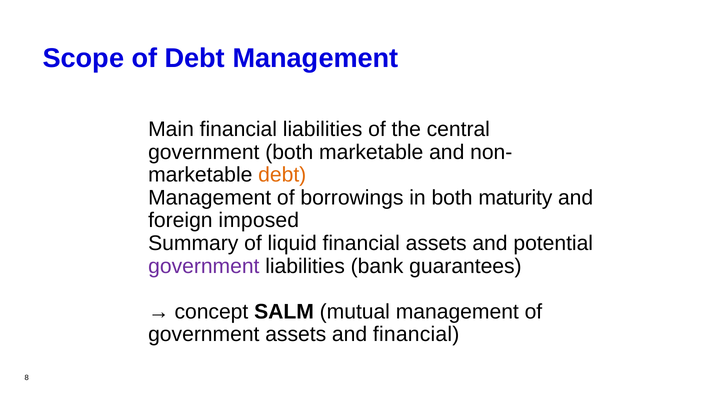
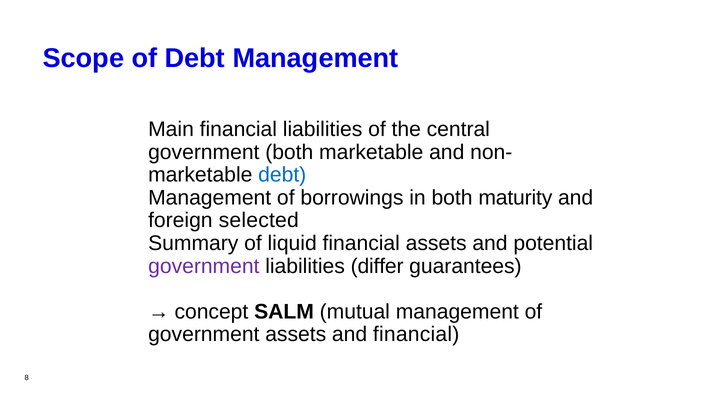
debt colour: orange -> blue (282, 175)
imposed: imposed -> selected (259, 221)
bank: bank -> differ (377, 266)
